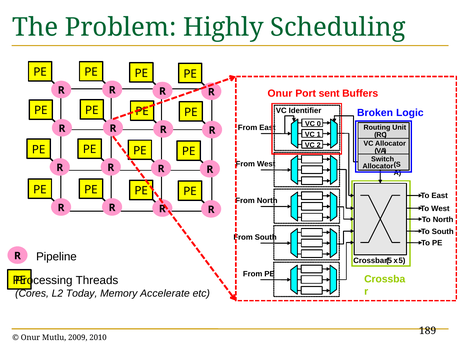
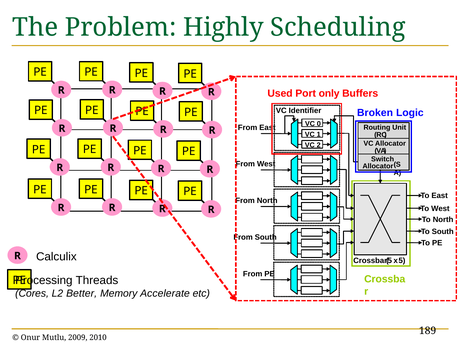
Onur: Onur -> Used (280, 93)
sent: sent -> only (329, 93)
Pipeline: Pipeline -> Calculix (56, 257)
Today: Today -> Better (82, 293)
